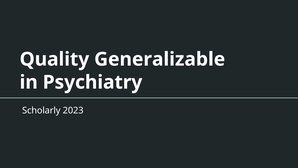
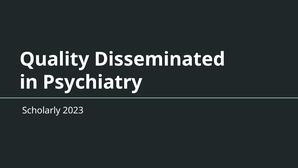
Generalizable: Generalizable -> Disseminated (160, 59)
